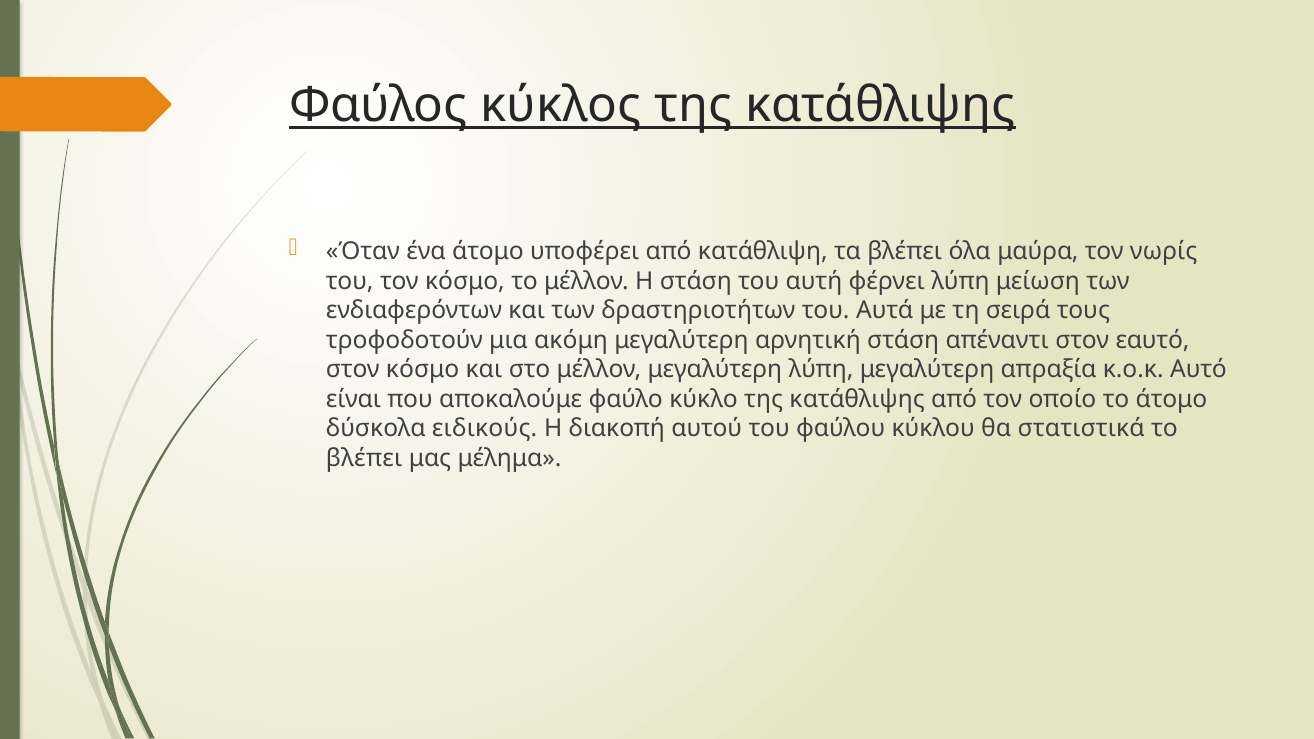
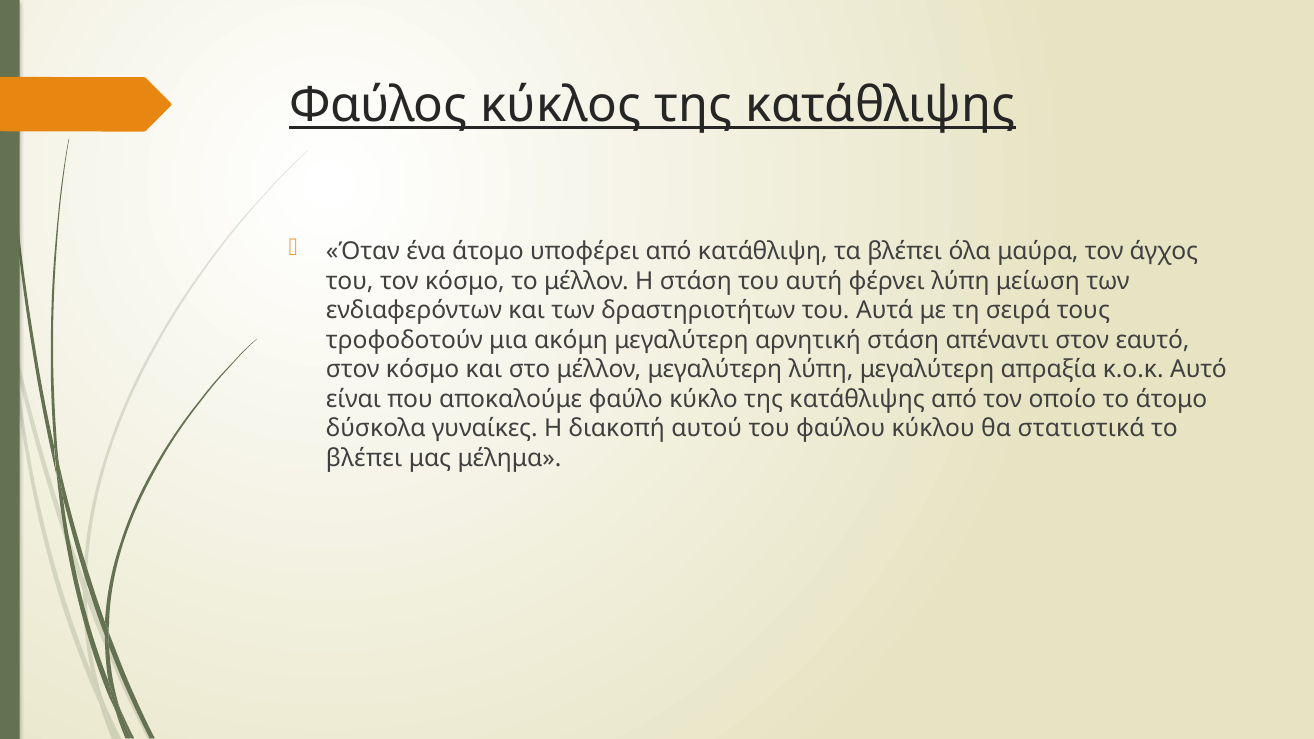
νωρίς: νωρίς -> άγχος (1164, 251)
ειδικούς: ειδικούς -> γυναίκες (485, 429)
